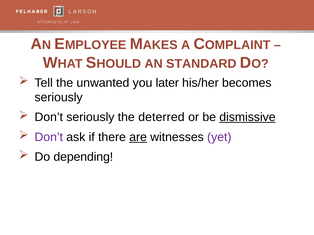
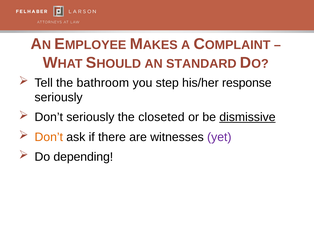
unwanted: unwanted -> bathroom (103, 83)
later: later -> step (167, 83)
becomes: becomes -> response (247, 83)
deterred: deterred -> closeted (161, 117)
Don’t colour: purple -> orange (49, 137)
are underline: present -> none (138, 137)
